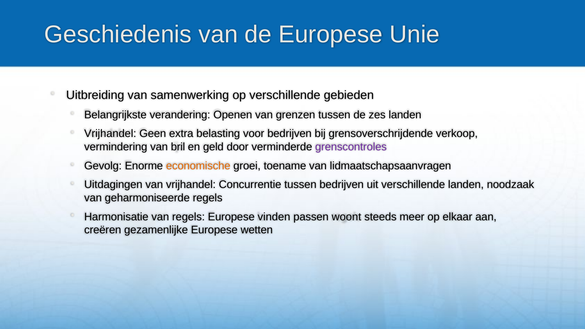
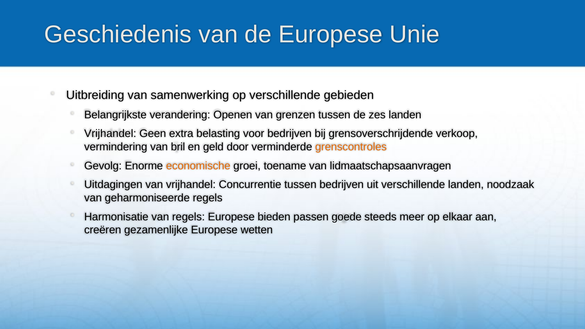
grenscontroles colour: purple -> orange (351, 147)
vinden: vinden -> bieden (274, 217)
woont: woont -> goede (347, 217)
